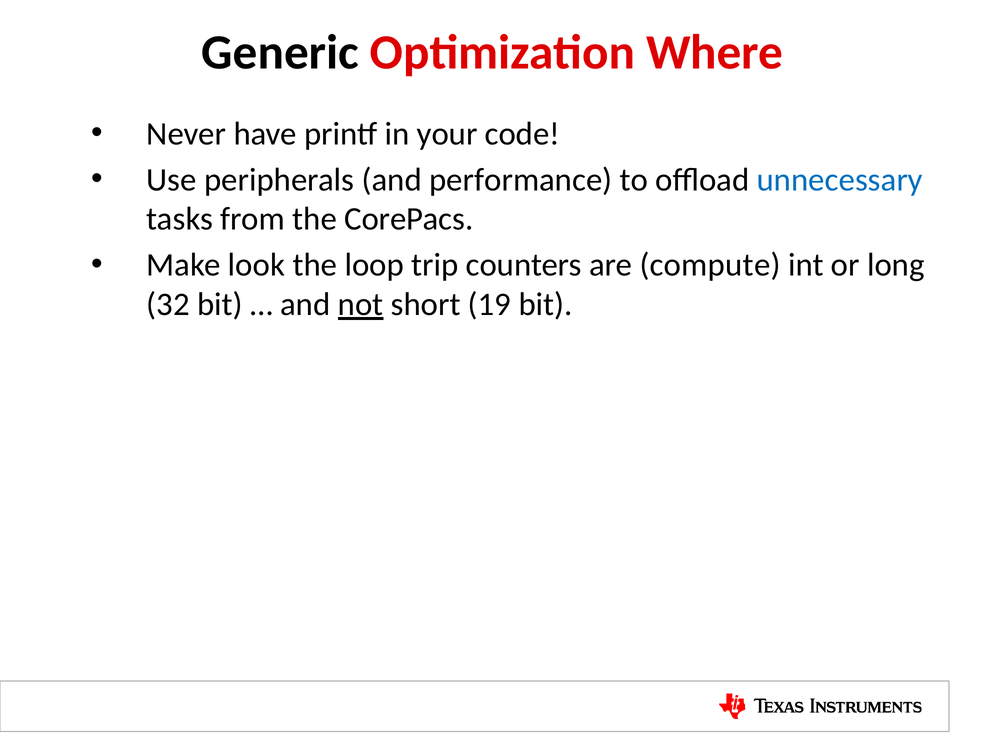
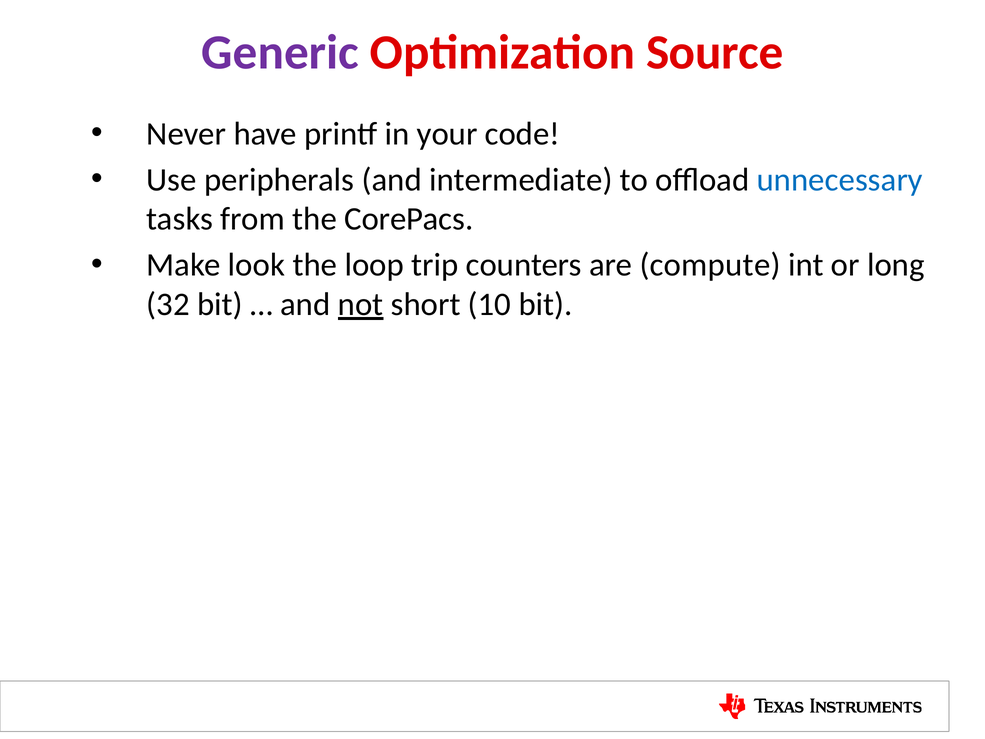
Generic colour: black -> purple (280, 53)
Where: Where -> Source (715, 53)
performance: performance -> intermediate (521, 180)
19: 19 -> 10 (489, 304)
